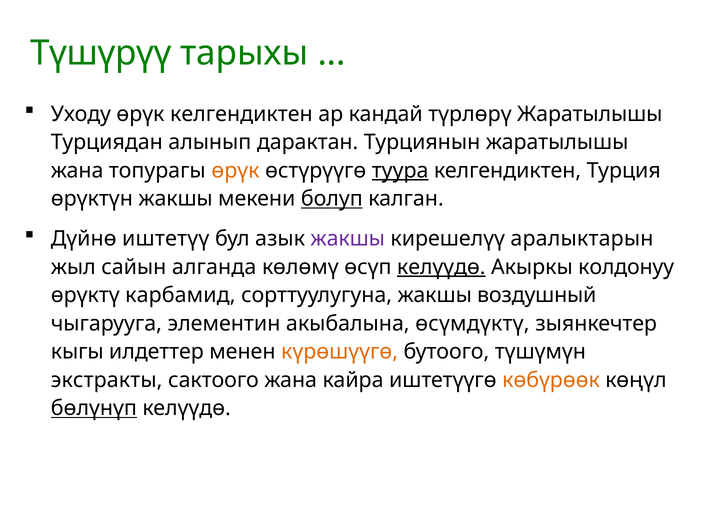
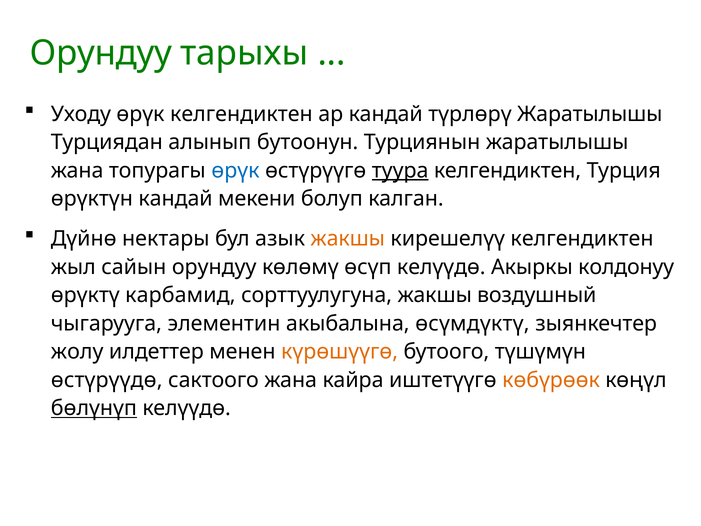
Түшүрүү: Түшүрүү -> Орундуу (101, 53)
дарактан: дарактан -> бутоонун (308, 142)
өрүк colour: orange -> blue (235, 170)
өрүктүн жакшы: жакшы -> кандай (176, 199)
болуп underline: present -> none (332, 199)
иштетүү: иштетүү -> нектары (166, 239)
жакшы colour: purple -> orange (348, 239)
кирешелүү аралыктарын: аралыктарын -> келгендиктен (582, 239)
сайын алганда: алганда -> орундуу (214, 267)
келүүдө underline: present -> none (441, 267)
кыгы: кыгы -> жолу (77, 352)
экстракты: экстракты -> өстүрүүдө (107, 380)
